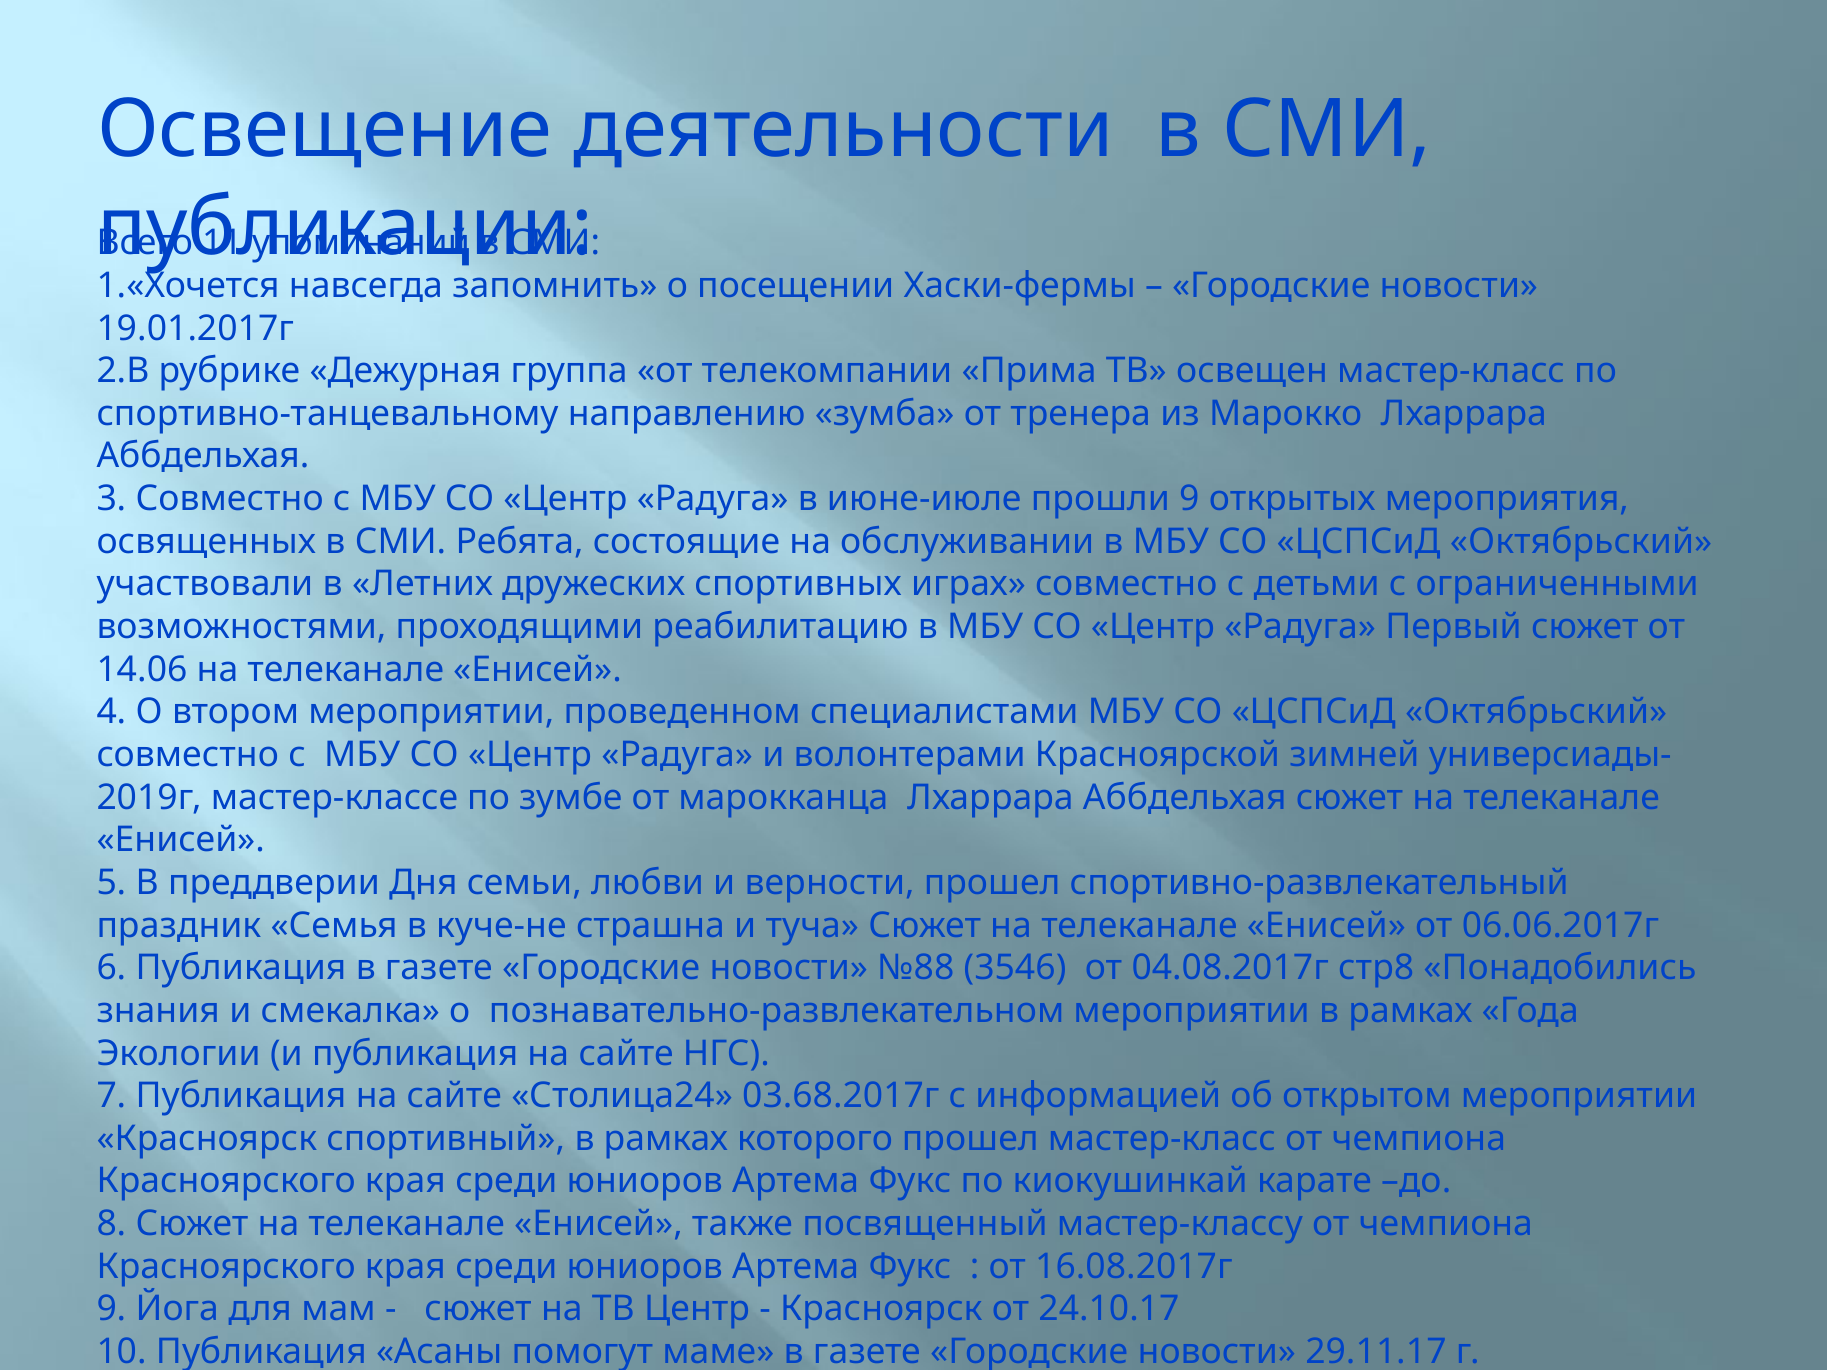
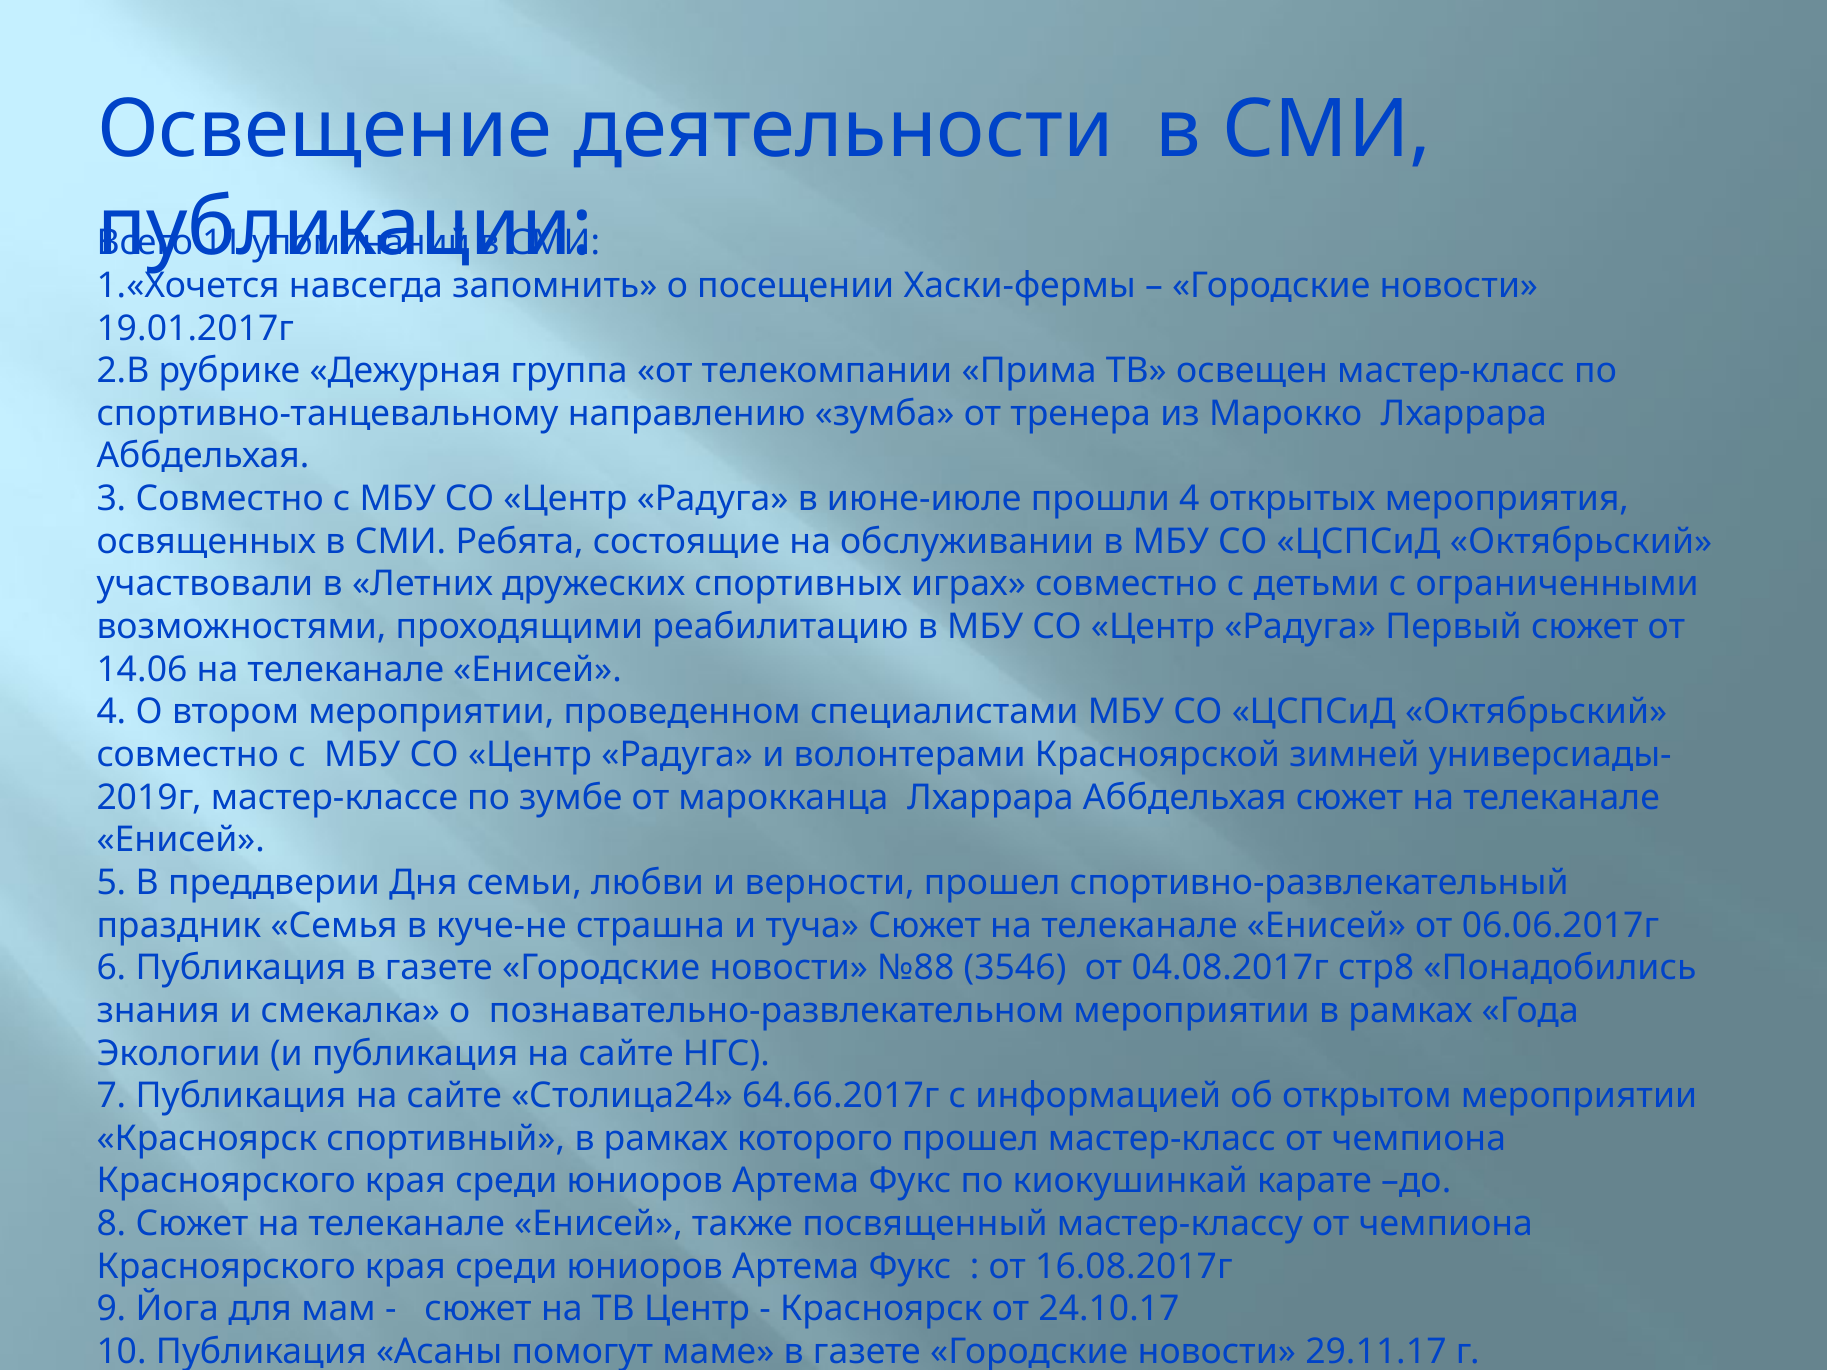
прошли 9: 9 -> 4 (1189, 499)
03.68.2017г: 03.68.2017г -> 64.66.2017г (841, 1096)
